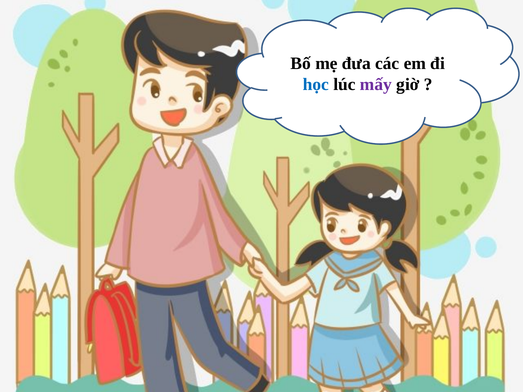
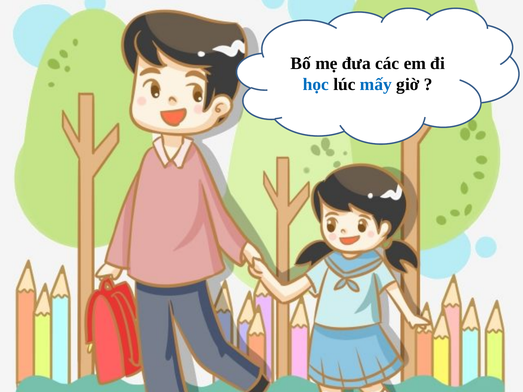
mấy colour: purple -> blue (376, 84)
